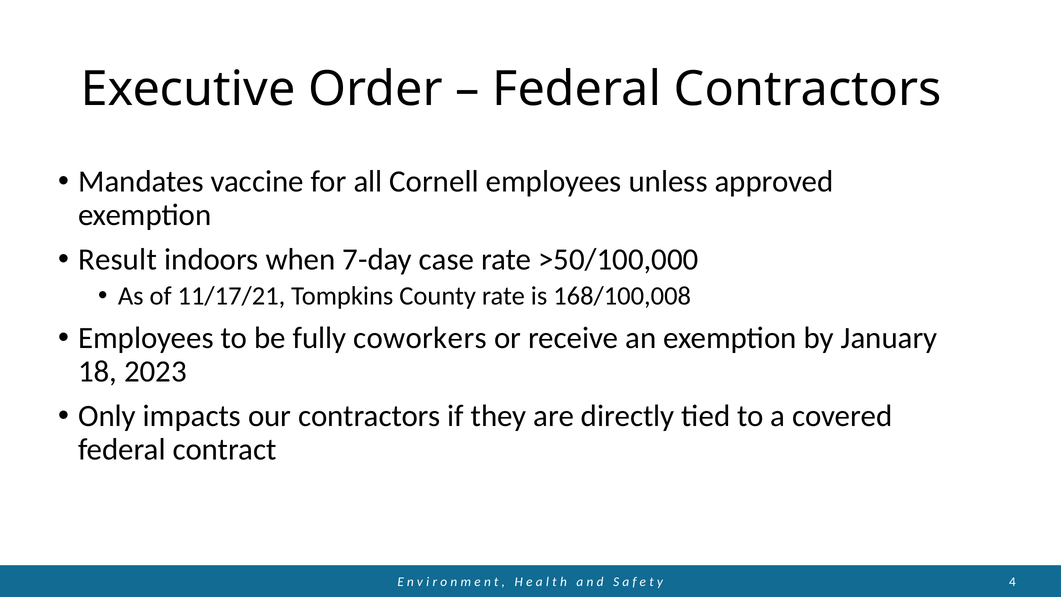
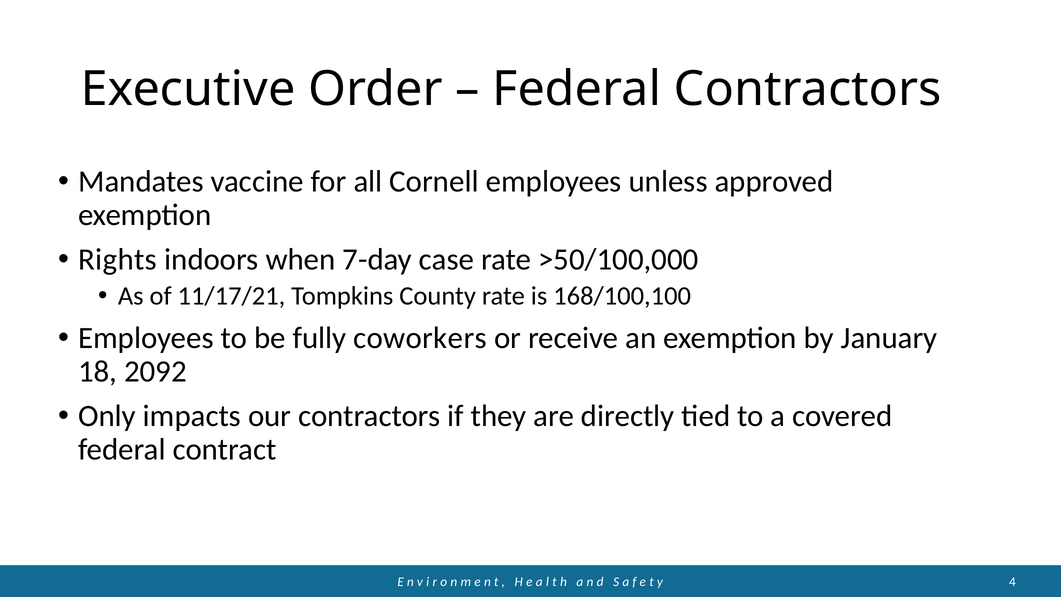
Result: Result -> Rights (118, 259)
168/100,008: 168/100,008 -> 168/100,100 (622, 296)
2023: 2023 -> 2092 (155, 371)
